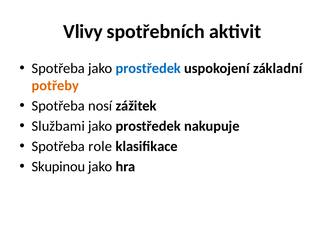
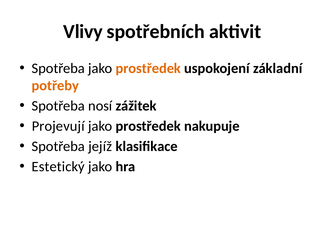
prostředek colour: blue -> orange (148, 68)
Službami: Službami -> Projevují (58, 126)
role: role -> jejíž (100, 146)
Skupinou: Skupinou -> Estetický (58, 166)
